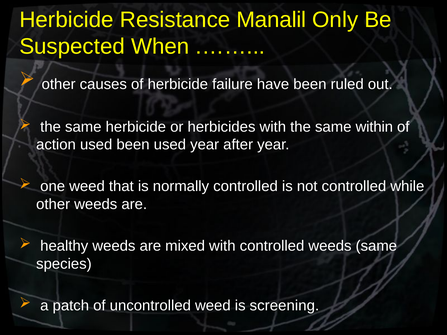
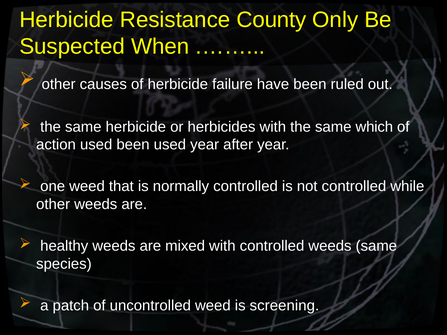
Manalil: Manalil -> County (271, 20)
within: within -> which (374, 127)
